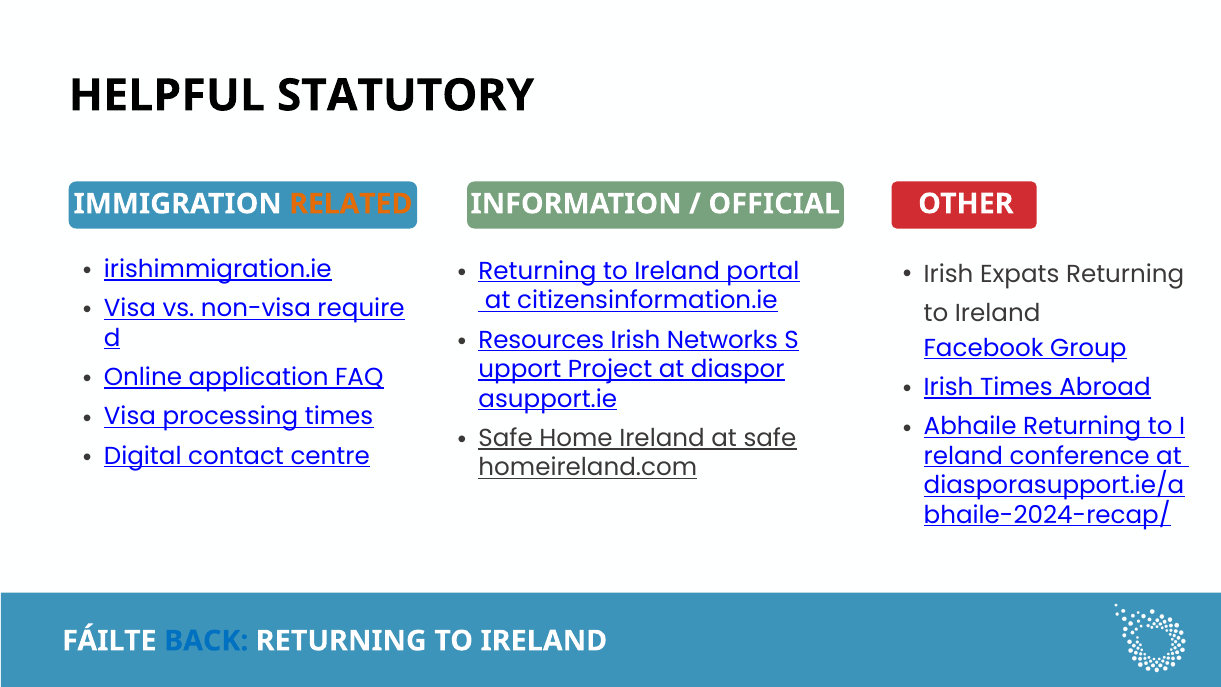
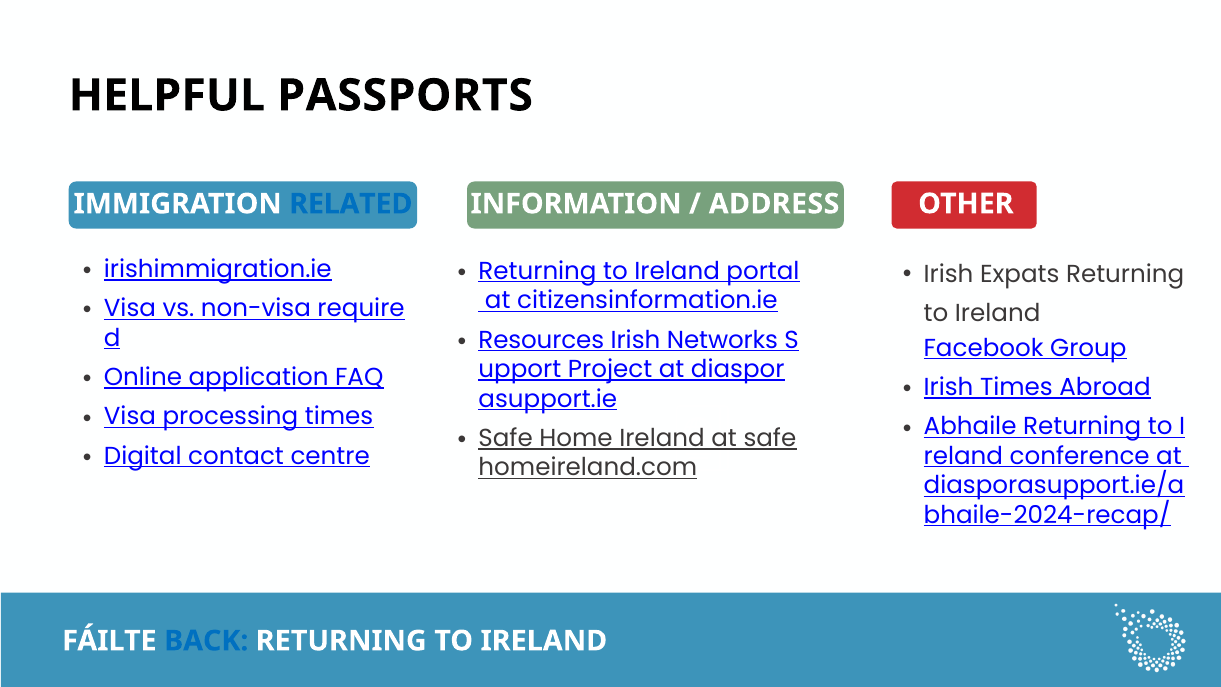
STATUTORY: STATUTORY -> PASSPORTS (405, 96)
RELATED colour: orange -> blue (351, 204)
OFFICIAL: OFFICIAL -> ADDRESS (774, 204)
